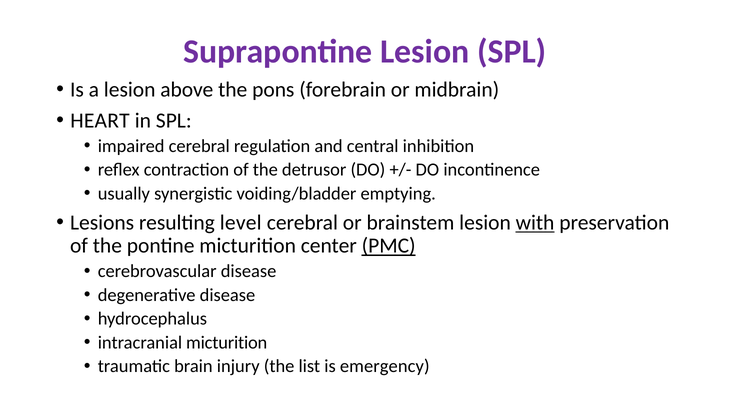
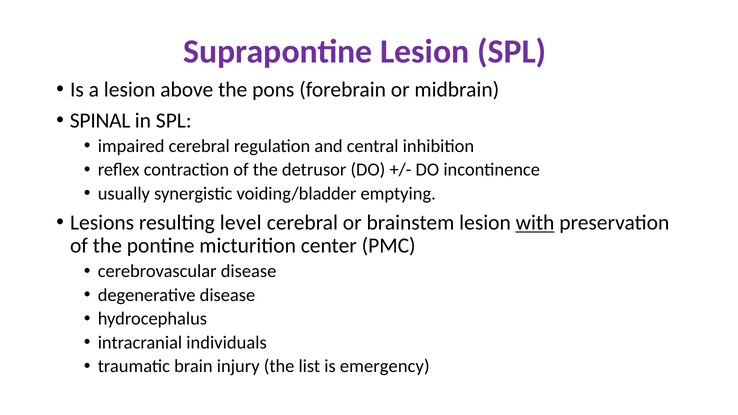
HEART: HEART -> SPINAL (100, 121)
PMC underline: present -> none (389, 246)
intracranial micturition: micturition -> individuals (227, 343)
